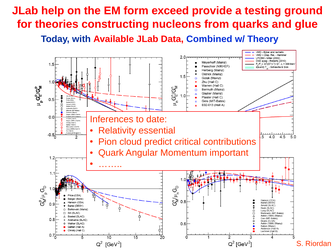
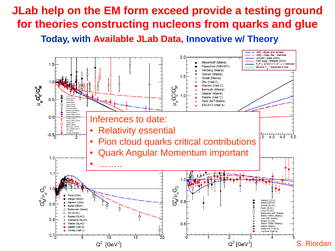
Combined: Combined -> Innovative (209, 39)
predict: predict -> quarks (158, 142)
